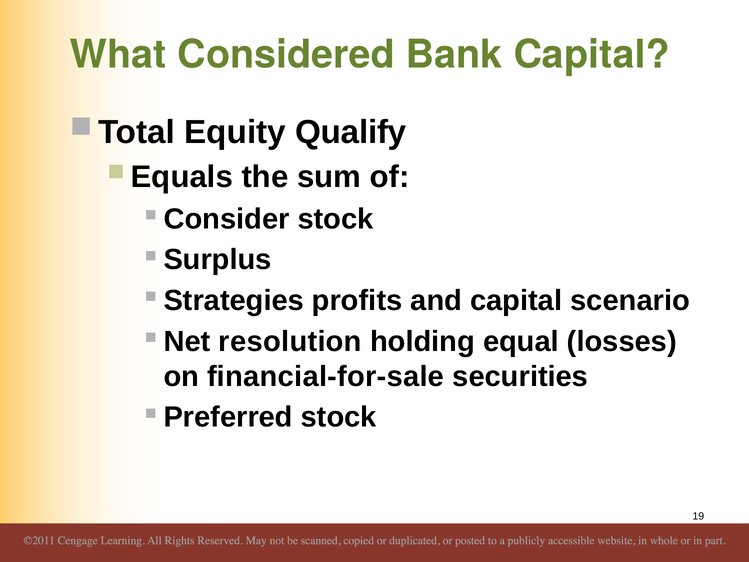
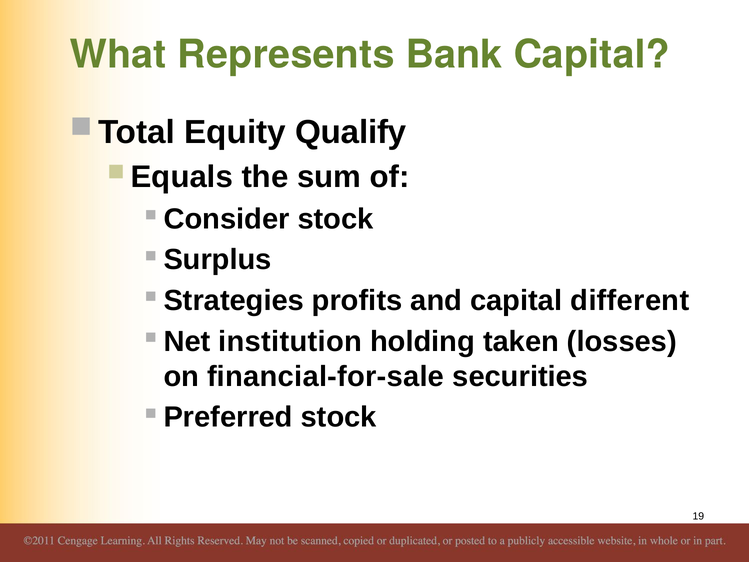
Considered: Considered -> Represents (286, 55)
scenario: scenario -> different (630, 300)
resolution: resolution -> institution (290, 341)
equal: equal -> taken (521, 341)
